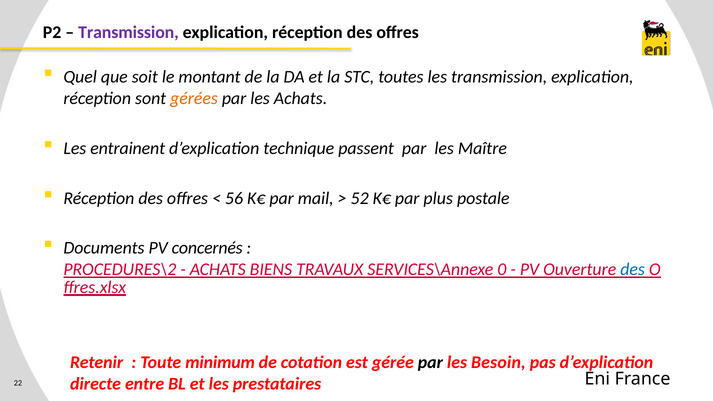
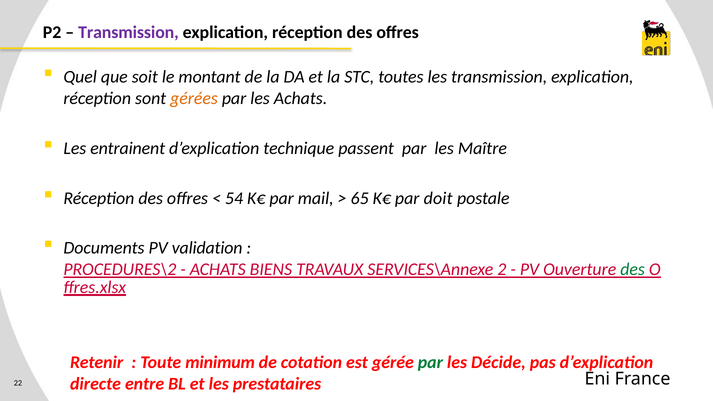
56: 56 -> 54 (234, 198)
52: 52 -> 65 (360, 198)
plus: plus -> doit (438, 198)
concernés: concernés -> validation (207, 248)
0: 0 -> 2 (502, 269)
des colour: blue -> green (633, 269)
par colour: black -> green (430, 363)
Besoin: Besoin -> Décide (498, 363)
